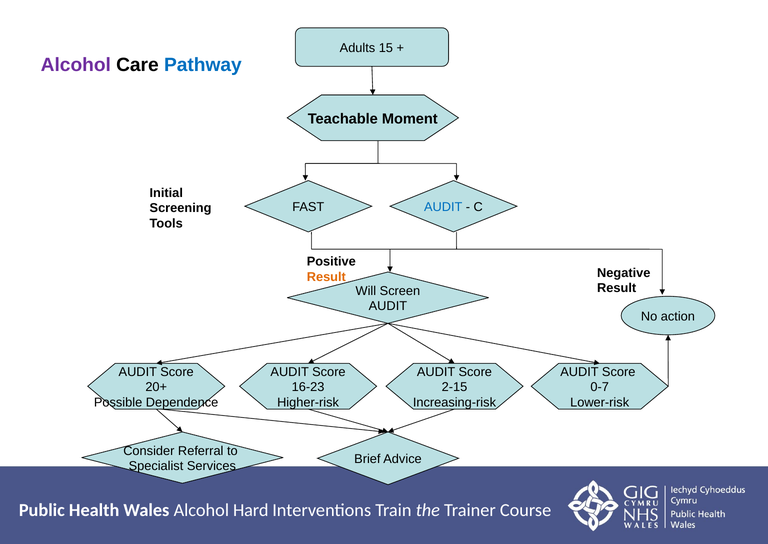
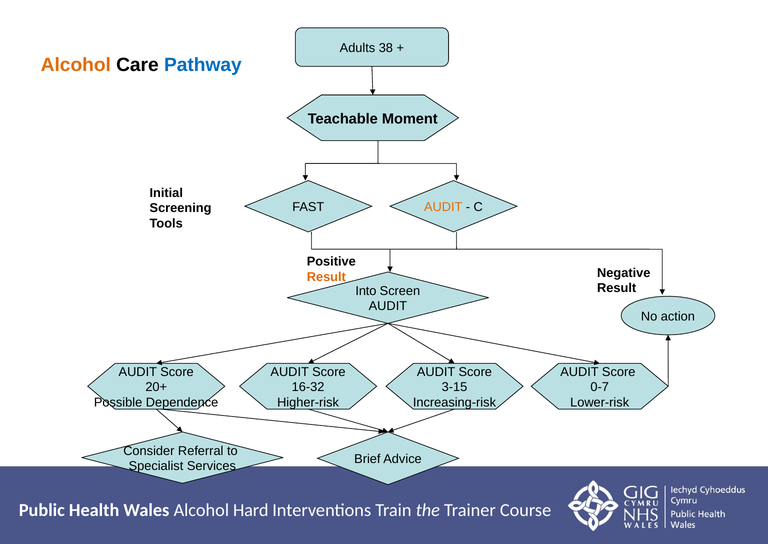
15: 15 -> 38 (386, 48)
Alcohol colour: purple -> orange (76, 65)
AUDIT colour: blue -> orange (443, 207)
Will: Will -> Into (366, 291)
16-23: 16-23 -> 16-32 (308, 387)
2-15: 2-15 -> 3-15 (454, 387)
